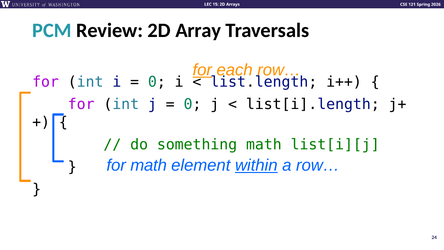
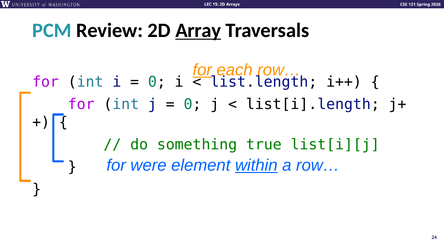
Array underline: none -> present (198, 30)
something math: math -> true (264, 144)
for math: math -> were (149, 165)
